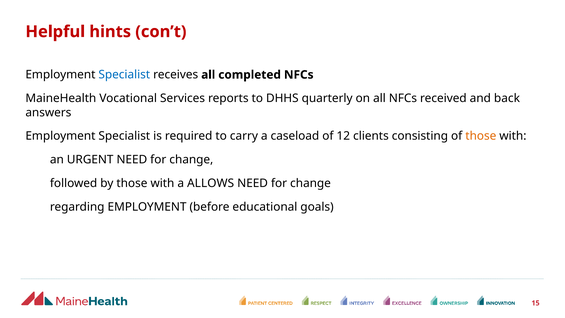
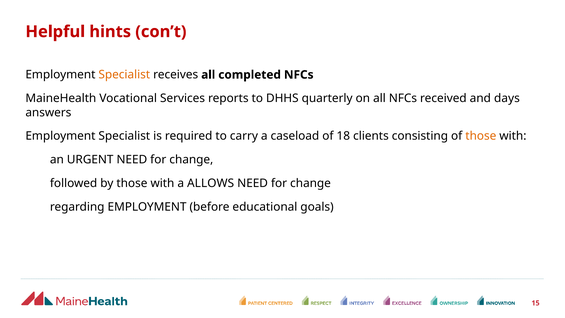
Specialist colour: blue -> orange (124, 75)
back: back -> days (507, 98)
12: 12 -> 18 (343, 136)
